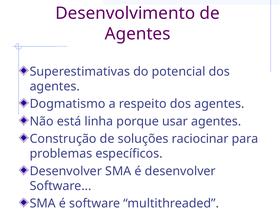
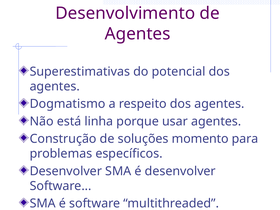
raciocinar: raciocinar -> momento (200, 139)
